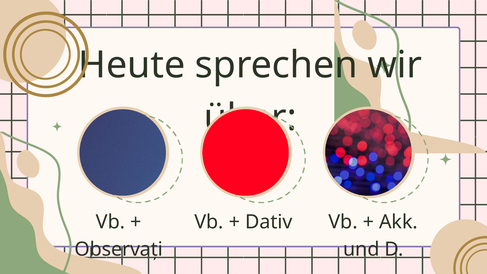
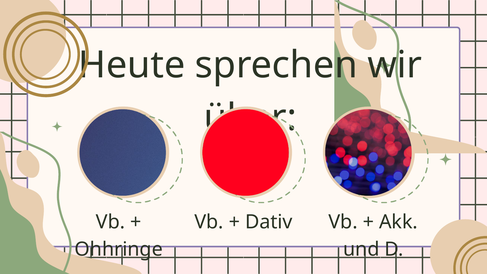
Observați: Observați -> Ohhringe (119, 249)
